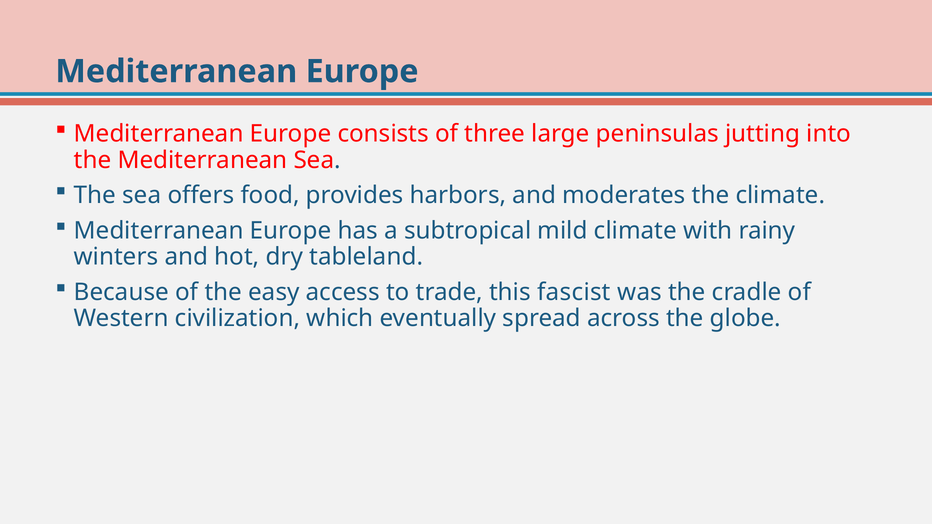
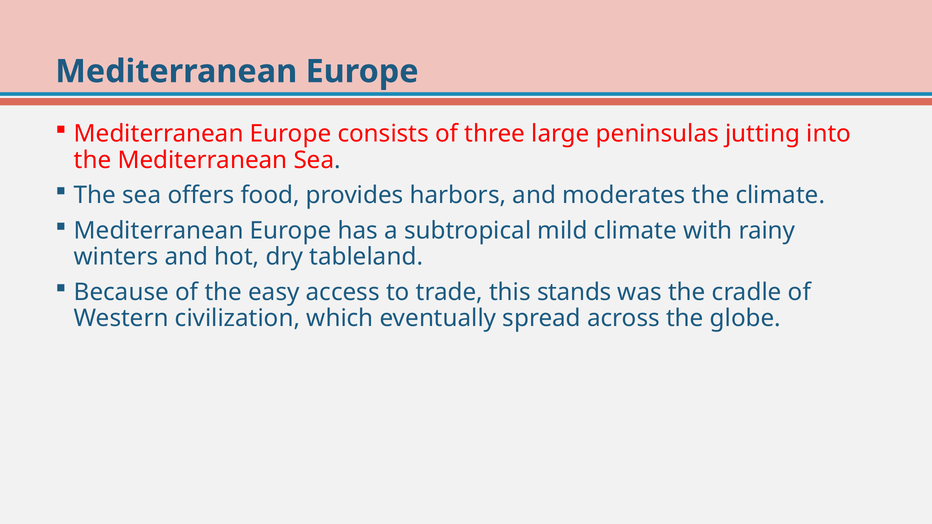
fascist: fascist -> stands (574, 292)
